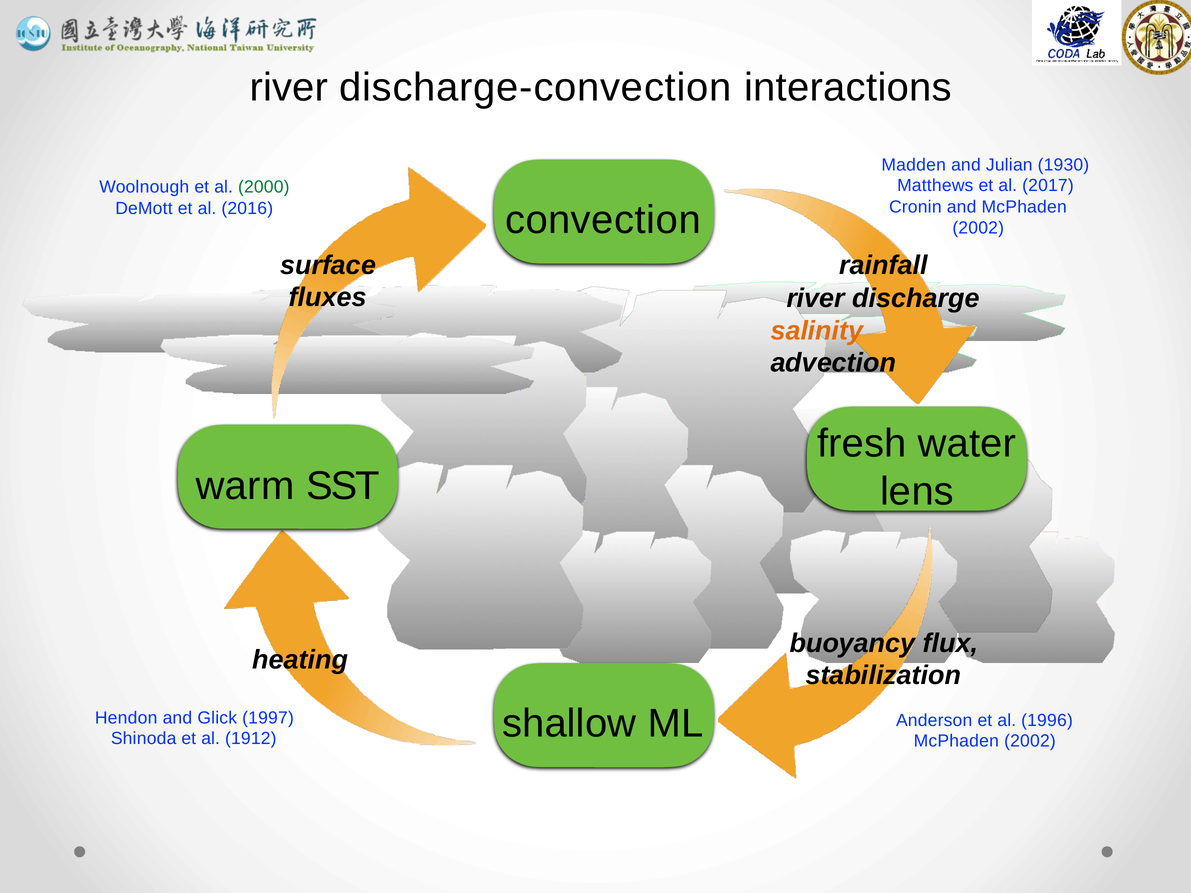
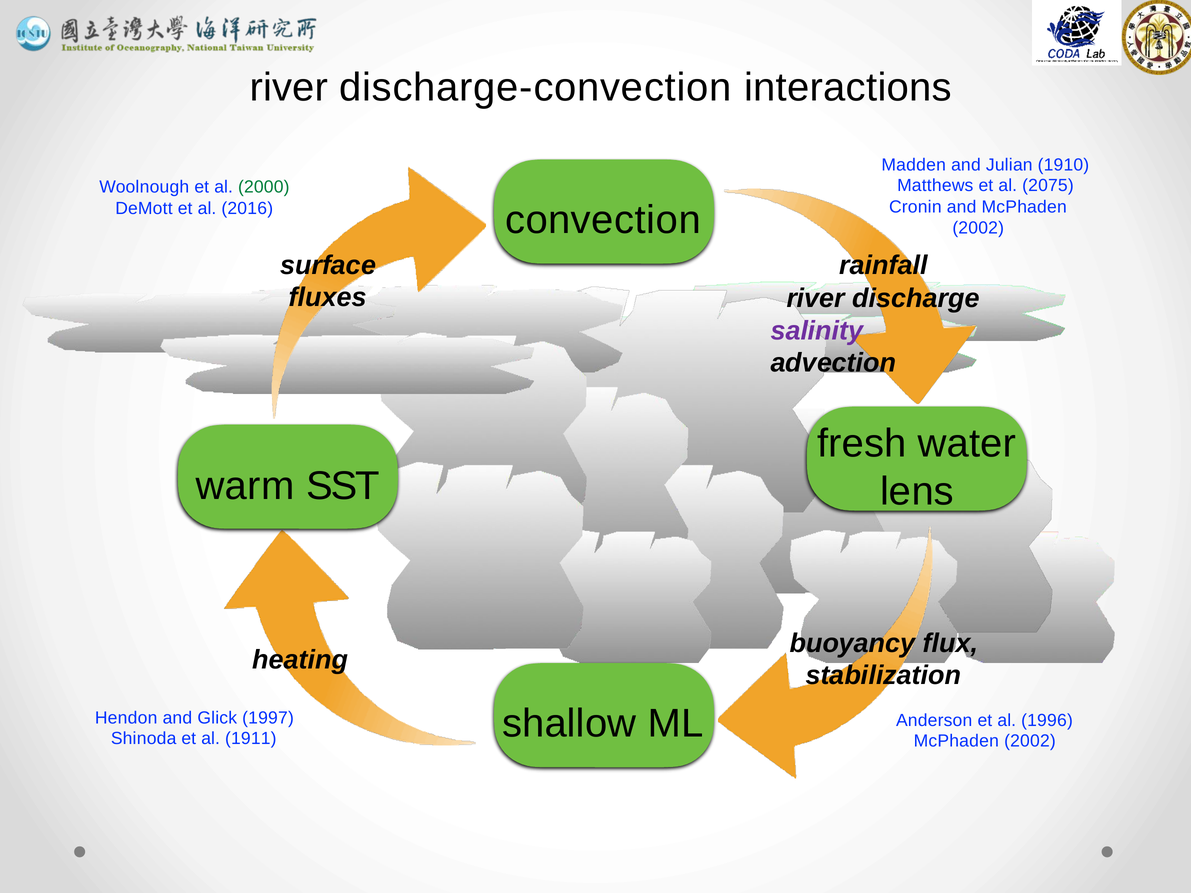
1930: 1930 -> 1910 (1063, 165)
2017: 2017 -> 2075 (1048, 185)
salinity colour: orange -> purple (817, 331)
1912: 1912 -> 1911 (251, 739)
